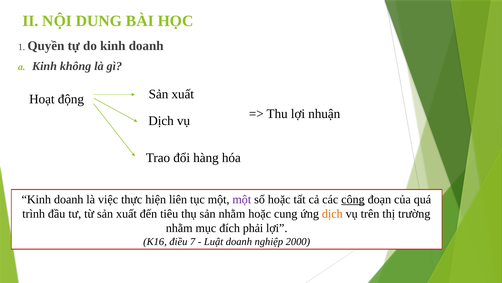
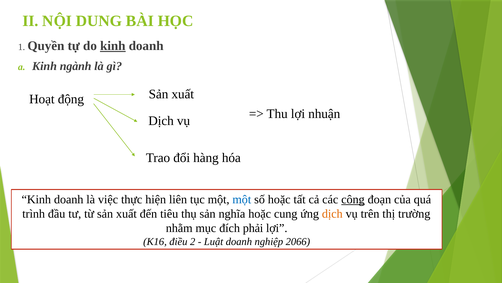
kinh underline: none -> present (113, 46)
không: không -> ngành (76, 66)
một colour: purple -> blue (242, 199)
sản nhằm: nhằm -> nghĩa (232, 213)
7: 7 -> 2 (193, 241)
2000: 2000 -> 2066 (298, 241)
